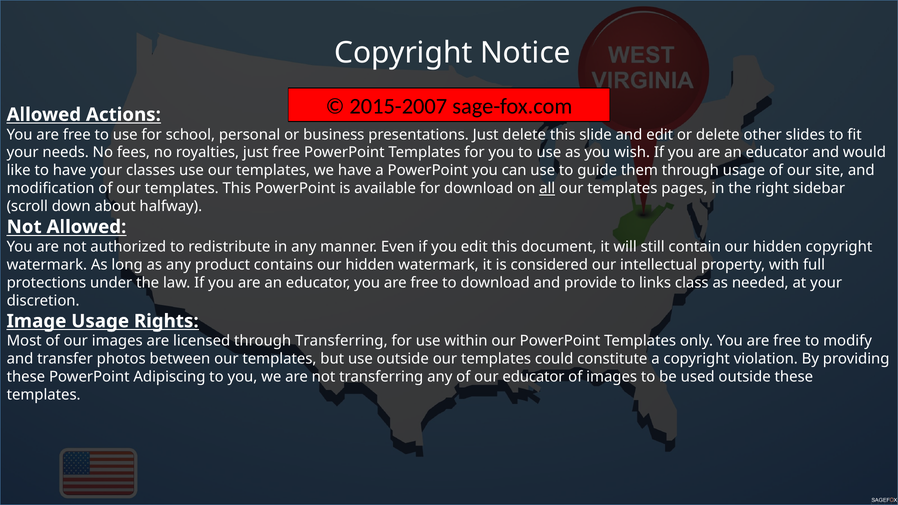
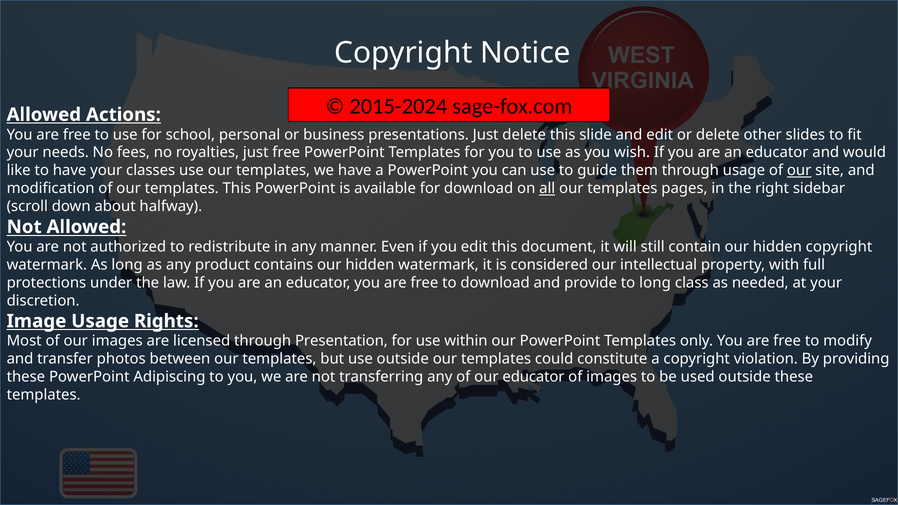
2015-2007: 2015-2007 -> 2015-2024 (398, 107)
our underline: none -> present (799, 171)
to links: links -> long (655, 283)
through Transferring: Transferring -> Presentation (341, 341)
